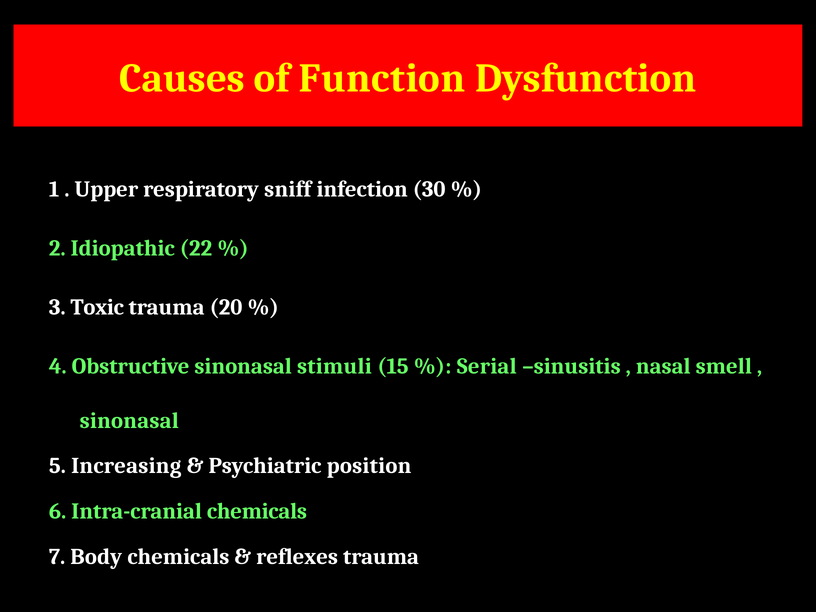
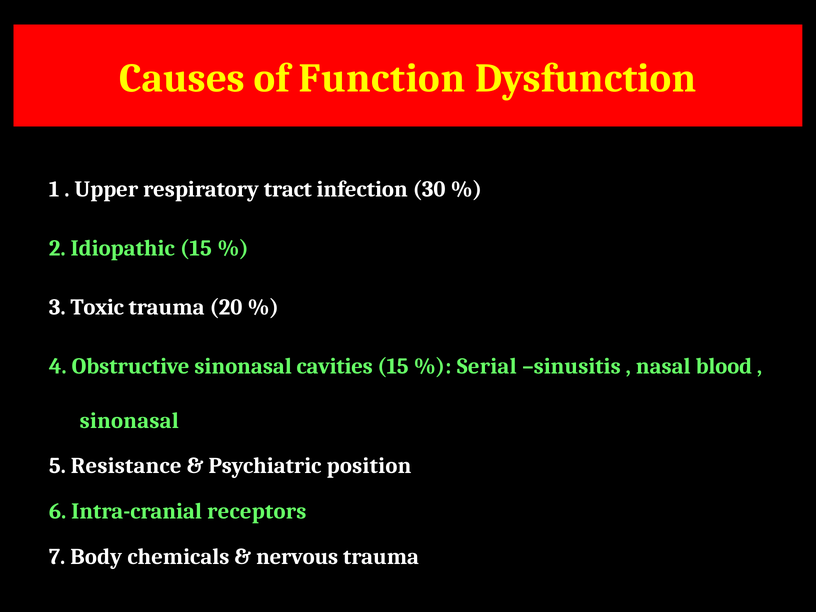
sniff: sniff -> tract (288, 189)
Idiopathic 22: 22 -> 15 (196, 248)
stimuli: stimuli -> cavities (335, 366)
smell: smell -> blood (724, 366)
Increasing: Increasing -> Resistance (126, 466)
Intra-cranial chemicals: chemicals -> receptors (257, 511)
reflexes: reflexes -> nervous (297, 557)
